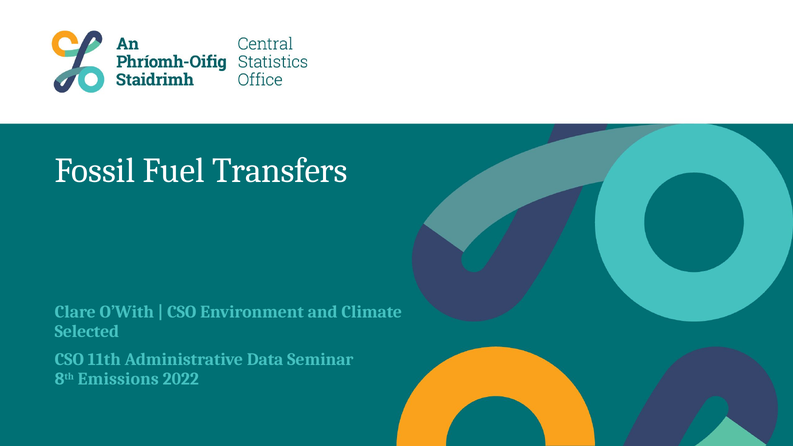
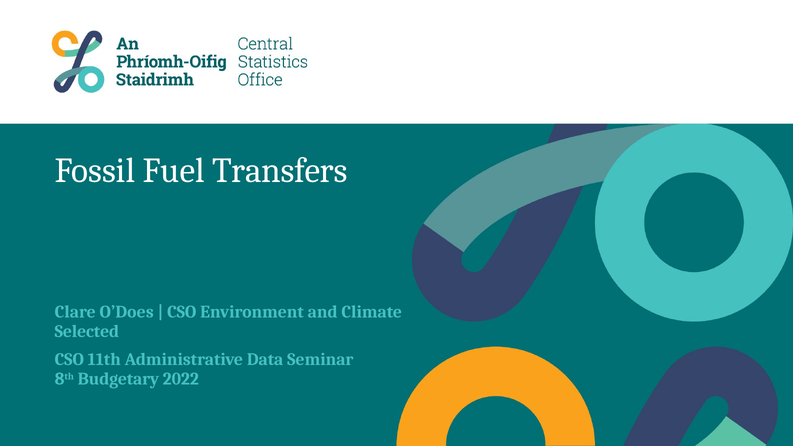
O’With: O’With -> O’Does (127, 312)
Emissions: Emissions -> Budgetary (118, 379)
